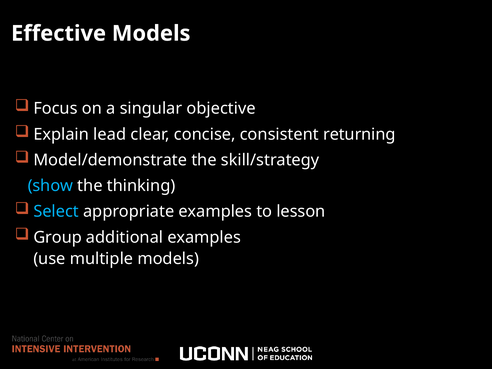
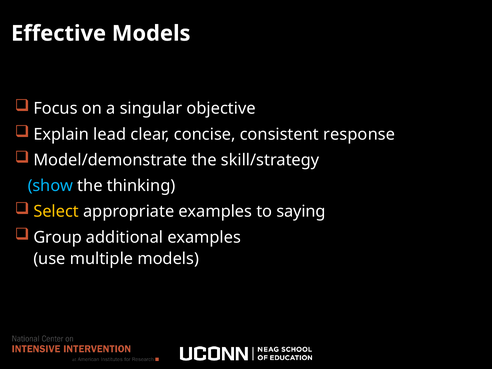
returning: returning -> response (359, 134)
Select colour: light blue -> yellow (56, 212)
lesson: lesson -> saying (301, 212)
